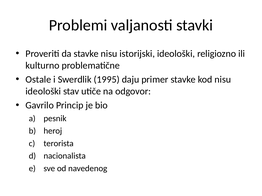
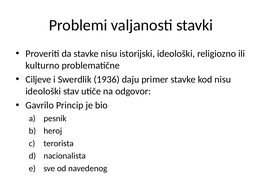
Ostale: Ostale -> Ciljeve (38, 80)
1995: 1995 -> 1936 (107, 80)
